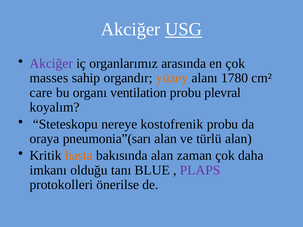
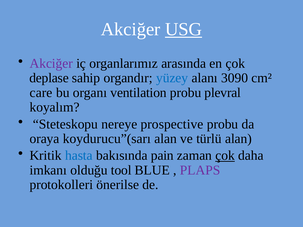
masses: masses -> deplase (49, 78)
yüzey colour: orange -> blue (172, 78)
1780: 1780 -> 3090 (235, 78)
kostofrenik: kostofrenik -> prospective (172, 124)
pneumonia”(sarı: pneumonia”(sarı -> koydurucu”(sarı (107, 139)
hasta colour: orange -> blue (79, 156)
bakısında alan: alan -> pain (162, 156)
çok underline: none -> present (225, 156)
tanı: tanı -> tool (121, 170)
